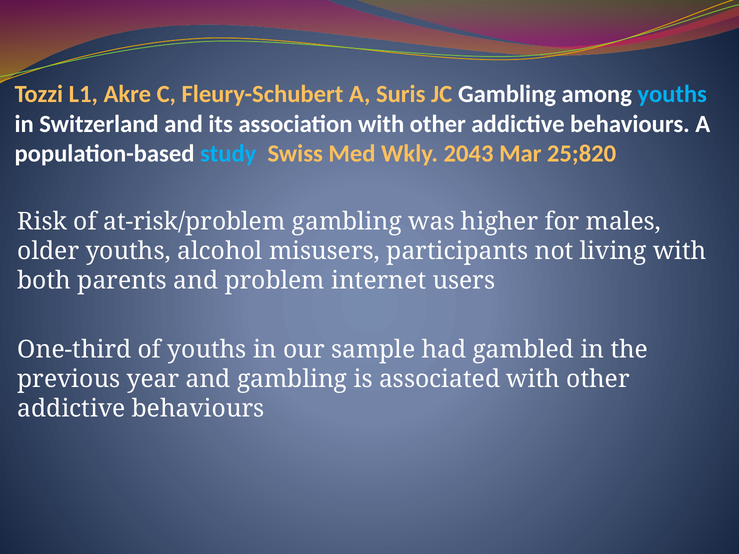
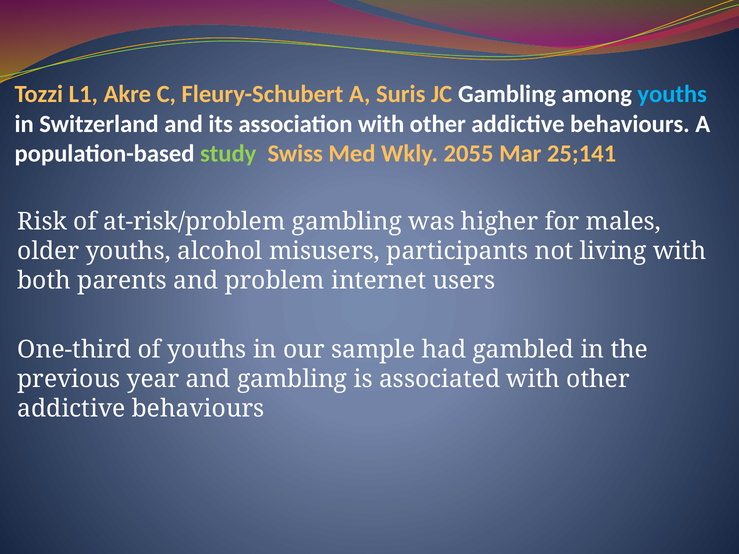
study colour: light blue -> light green (228, 153)
2043: 2043 -> 2055 (469, 153)
25;820: 25;820 -> 25;141 (582, 153)
